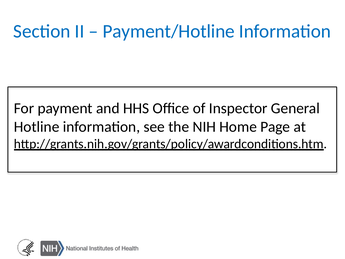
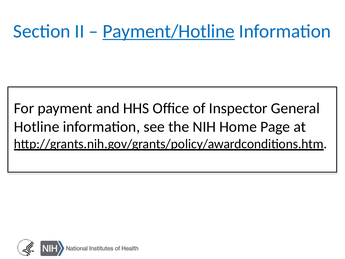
Payment/Hotline underline: none -> present (169, 31)
